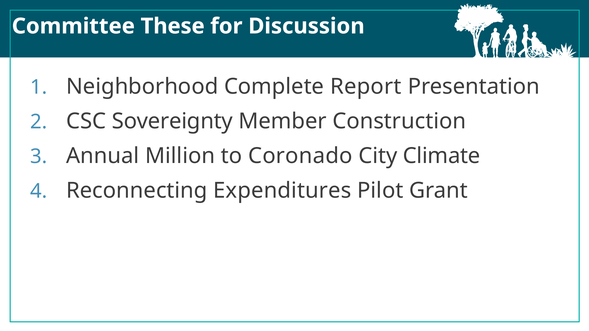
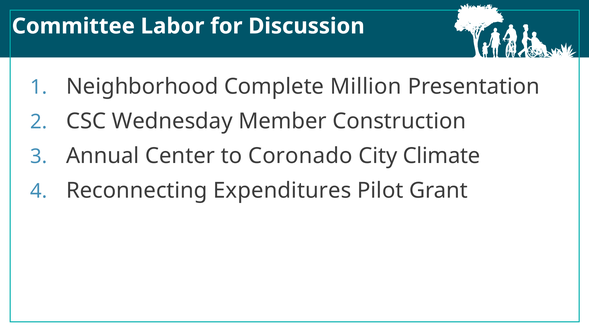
These: These -> Labor (172, 26)
Report: Report -> Million (366, 87)
Sovereignty: Sovereignty -> Wednesday (172, 121)
Million: Million -> Center (180, 156)
